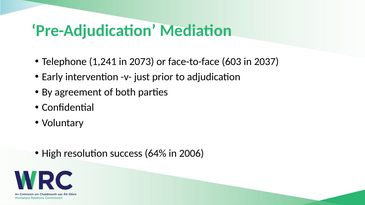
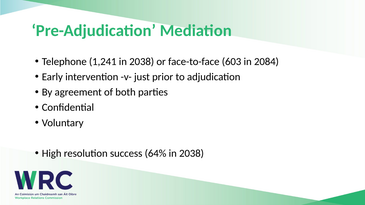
1,241 in 2073: 2073 -> 2038 (142, 62)
2037: 2037 -> 2084 (266, 62)
64% in 2006: 2006 -> 2038 (192, 154)
